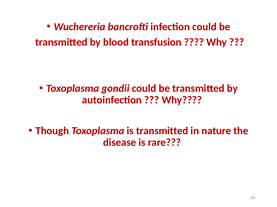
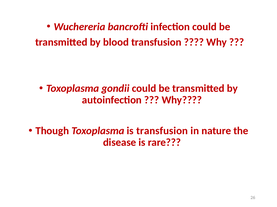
is transmitted: transmitted -> transfusion (162, 131)
